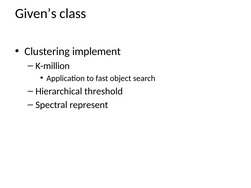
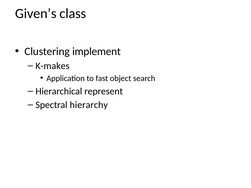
K-million: K-million -> K-makes (52, 66)
threshold: threshold -> represent (104, 91)
represent: represent -> hierarchy (89, 105)
